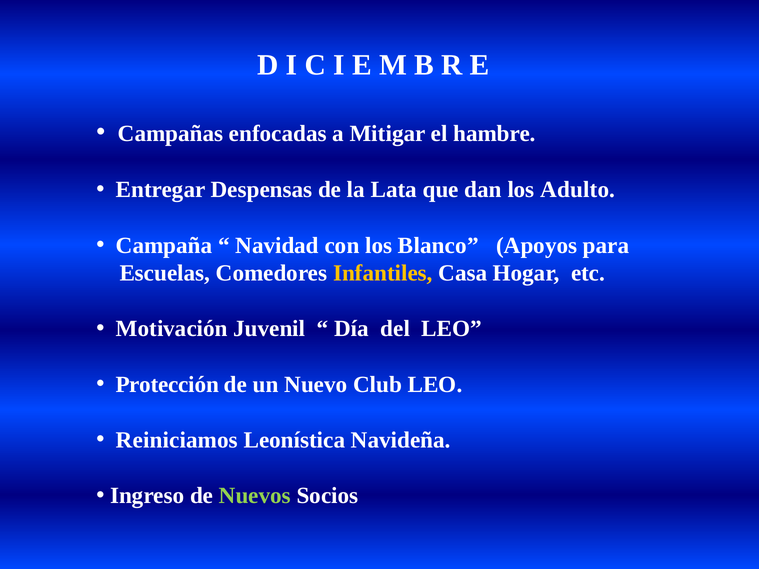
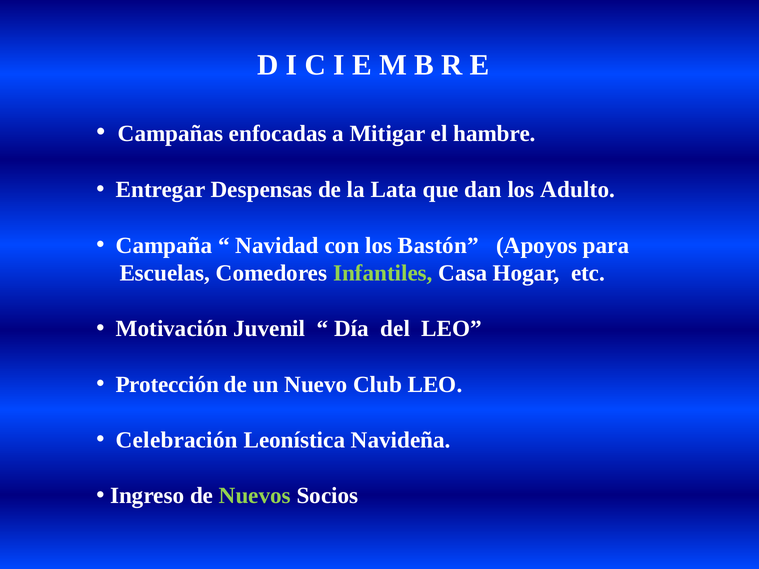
Blanco: Blanco -> Bastón (438, 245)
Infantiles colour: yellow -> light green (383, 273)
Reiniciamos: Reiniciamos -> Celebración (177, 440)
